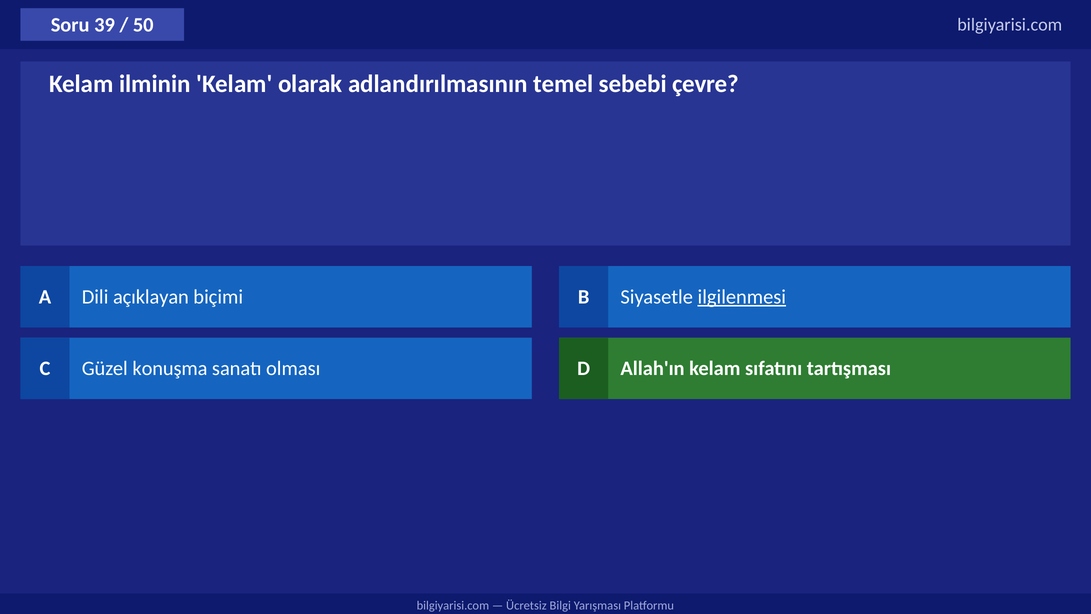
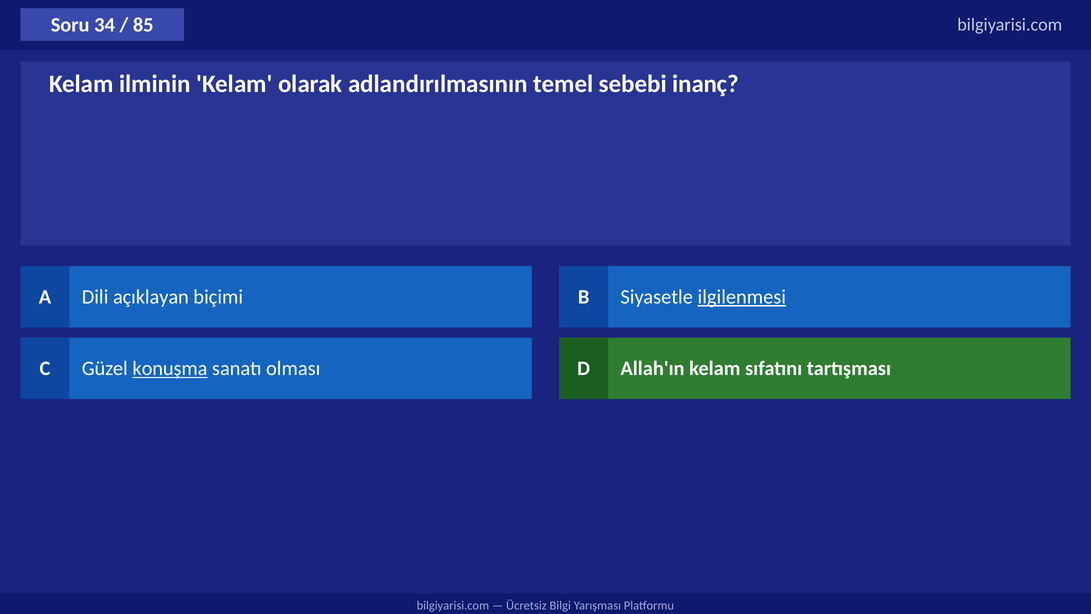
39: 39 -> 34 (105, 25)
50: 50 -> 85 (143, 25)
çevre: çevre -> inanç (706, 84)
konuşma underline: none -> present (170, 368)
